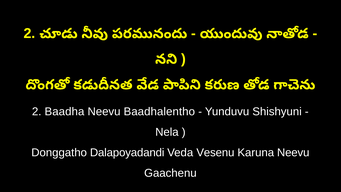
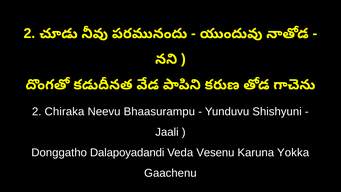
Baadha: Baadha -> Chiraka (64, 112)
Baadhalentho: Baadhalentho -> Bhaasurampu (159, 112)
Nela: Nela -> Jaali (167, 132)
Karuna Neevu: Neevu -> Yokka (293, 153)
